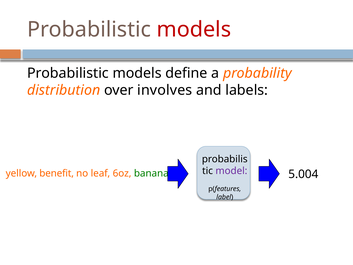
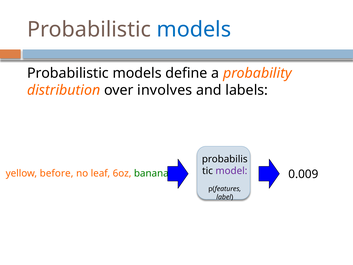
models colour: red -> blue (194, 29)
benefit: benefit -> before (57, 173)
5.004: 5.004 -> 0.009 (303, 174)
